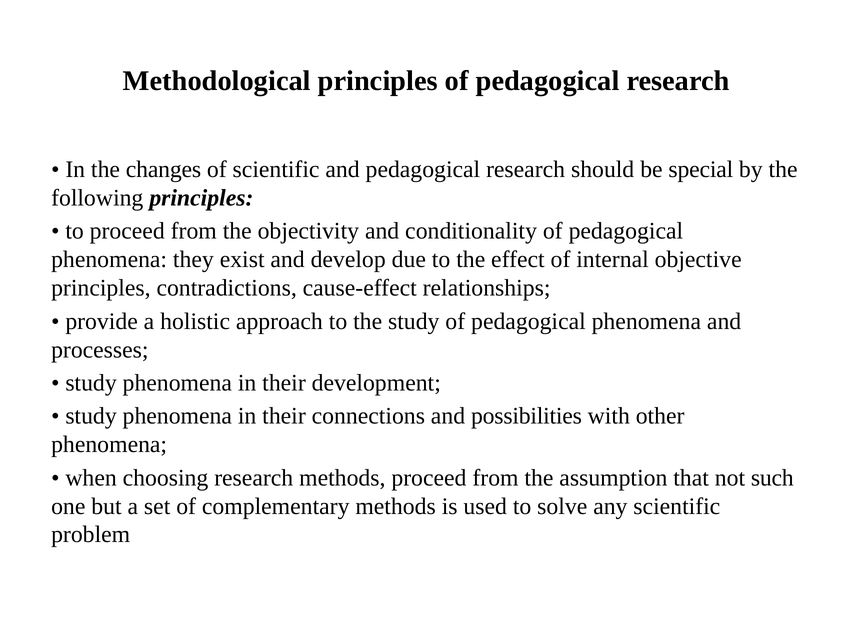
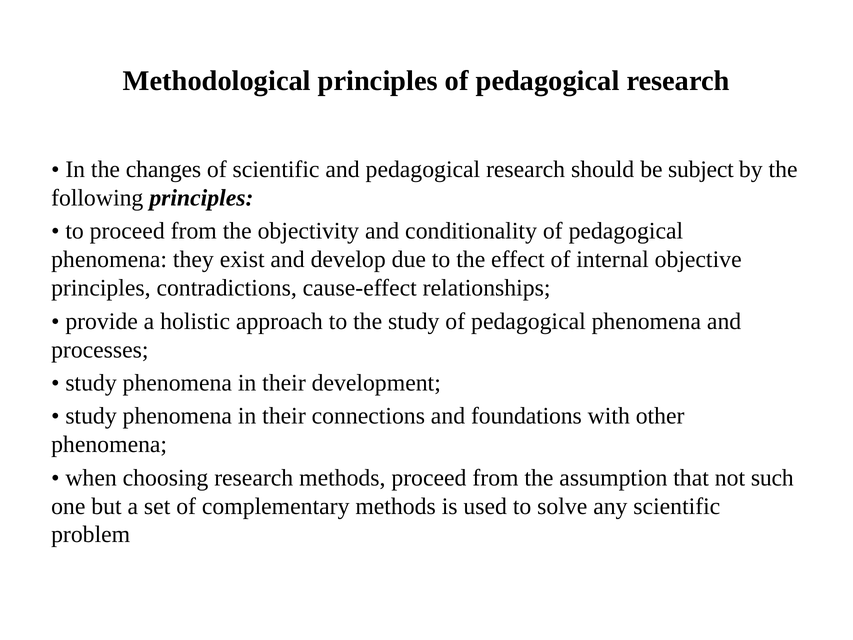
special: special -> subject (701, 169)
possibilities: possibilities -> foundations (526, 416)
